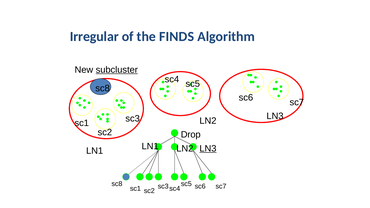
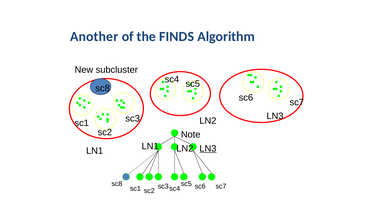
Irregular: Irregular -> Another (94, 37)
subcluster underline: present -> none (117, 70)
Drop: Drop -> Note (191, 135)
